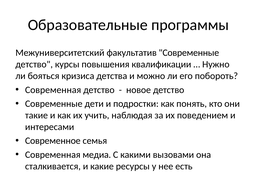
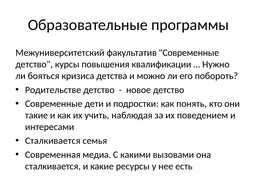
Современная: Современная -> Родительстве (53, 90)
Современное: Современное -> Сталкивается (53, 141)
